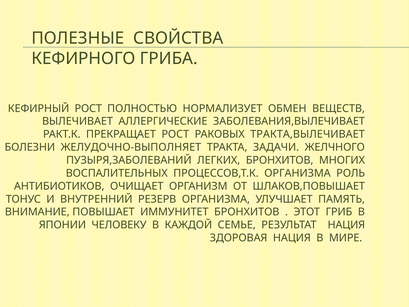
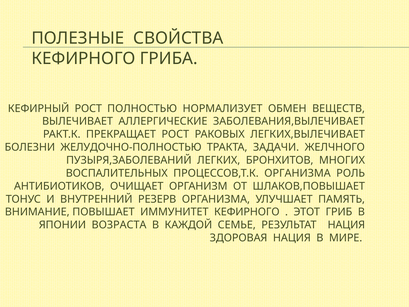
ТРАКТА,ВЫЛЕЧИВАЕТ: ТРАКТА,ВЫЛЕЧИВАЕТ -> ЛЕГКИХ,ВЫЛЕЧИВАЕТ (308, 134)
ЖЕЛУДОЧНО-ВЫПОЛНЯЕТ: ЖЕЛУДОЧНО-ВЫПОЛНЯЕТ -> ЖЕЛУДОЧНО-ПОЛНОСТЬЮ (131, 147)
ИММУНИТЕТ БРОНХИТОВ: БРОНХИТОВ -> КЕФИРНОГО (247, 212)
ЧЕЛОВЕКУ: ЧЕЛОВЕКУ -> ВОЗРАСТА (119, 225)
